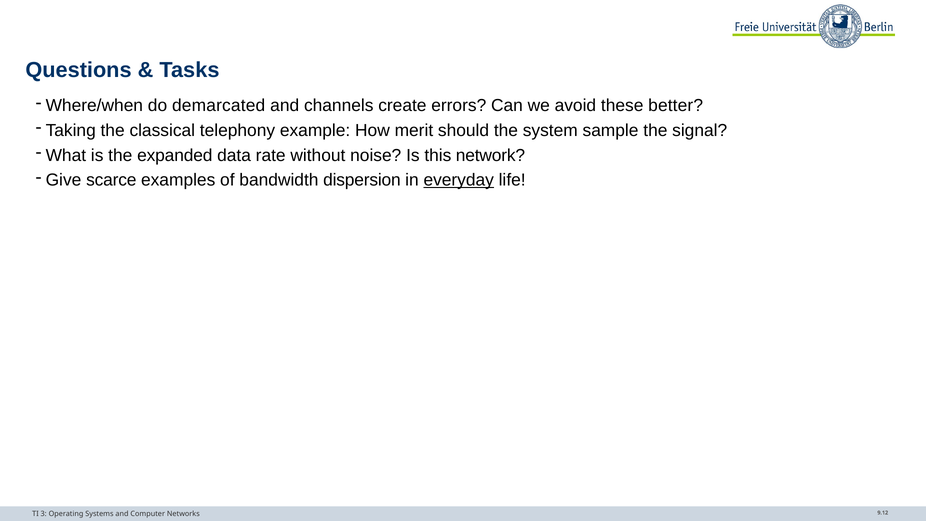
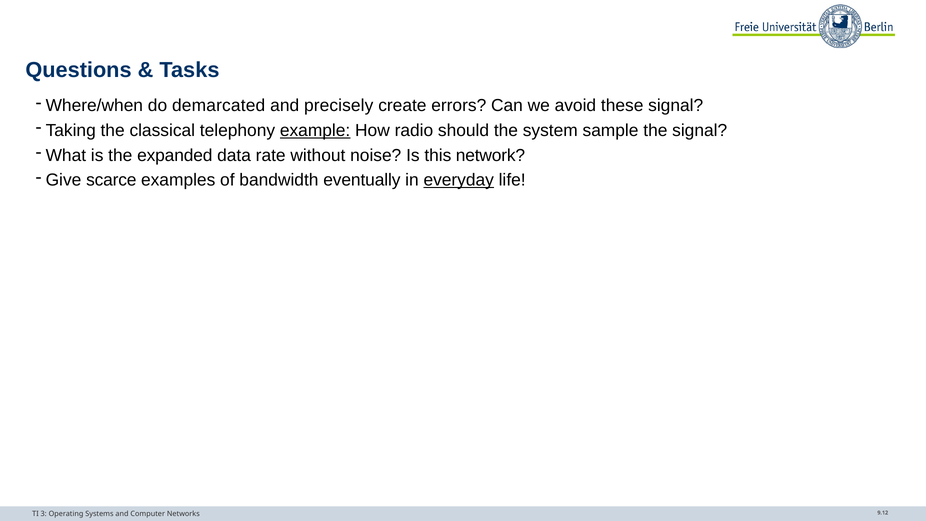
channels: channels -> precisely (339, 106)
these better: better -> signal (676, 106)
example underline: none -> present (315, 130)
merit: merit -> radio (414, 130)
dispersion: dispersion -> eventually (362, 180)
